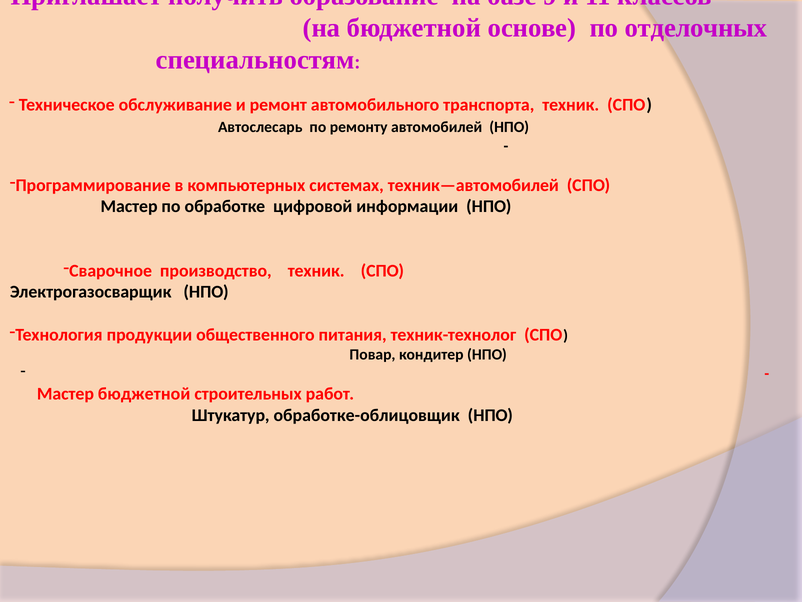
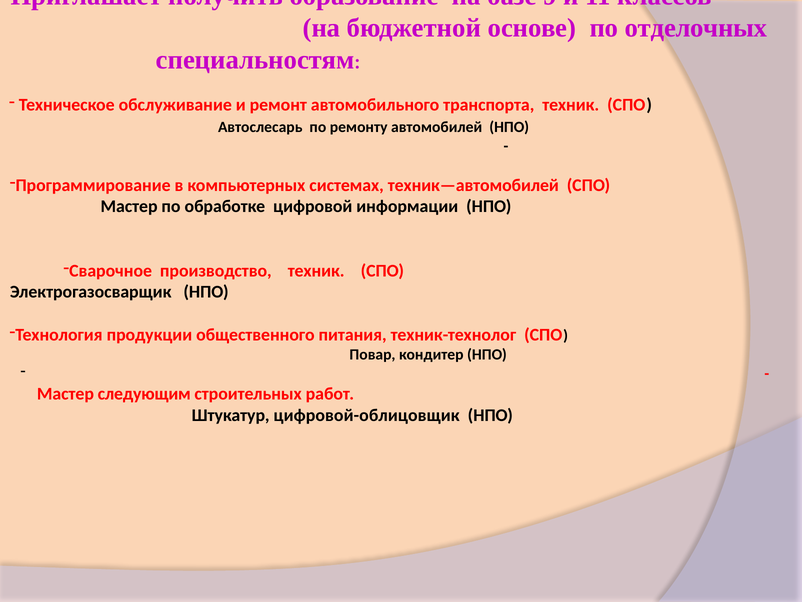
Мастер бюджетной: бюджетной -> следующим (144, 393)
обработке-облицовщик: обработке-облицовщик -> цифровой-облицовщик (367, 415)
